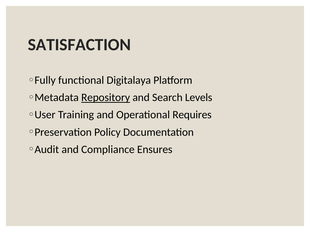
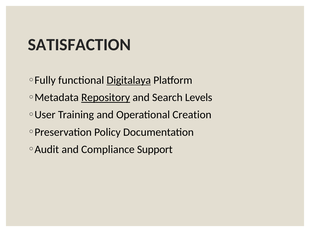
Digitalaya underline: none -> present (129, 80)
Requires: Requires -> Creation (192, 115)
Ensures: Ensures -> Support (155, 150)
